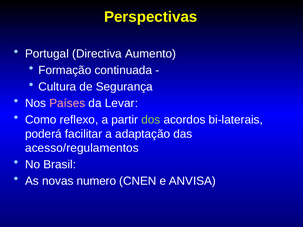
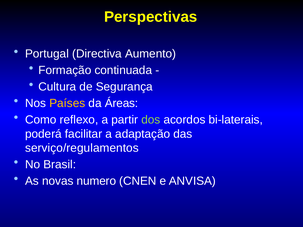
Países colour: pink -> yellow (67, 103)
Levar: Levar -> Áreas (122, 103)
acesso/regulamentos: acesso/regulamentos -> serviço/regulamentos (82, 148)
